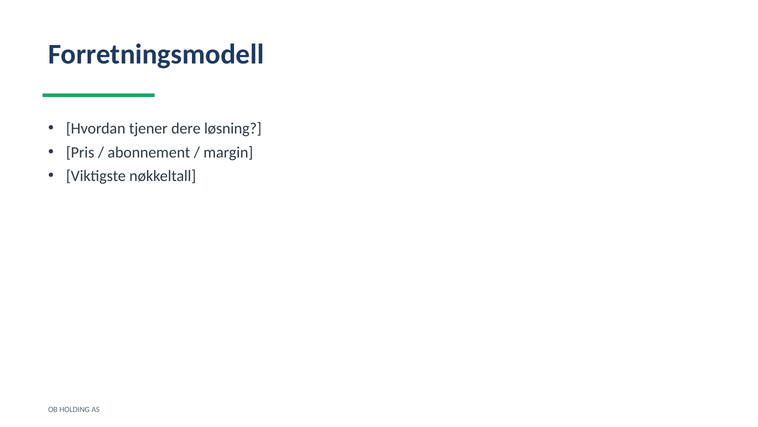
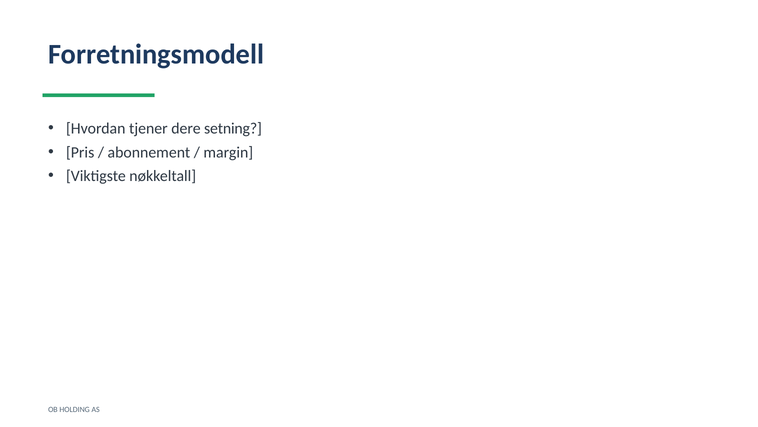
løsning: løsning -> setning (233, 128)
